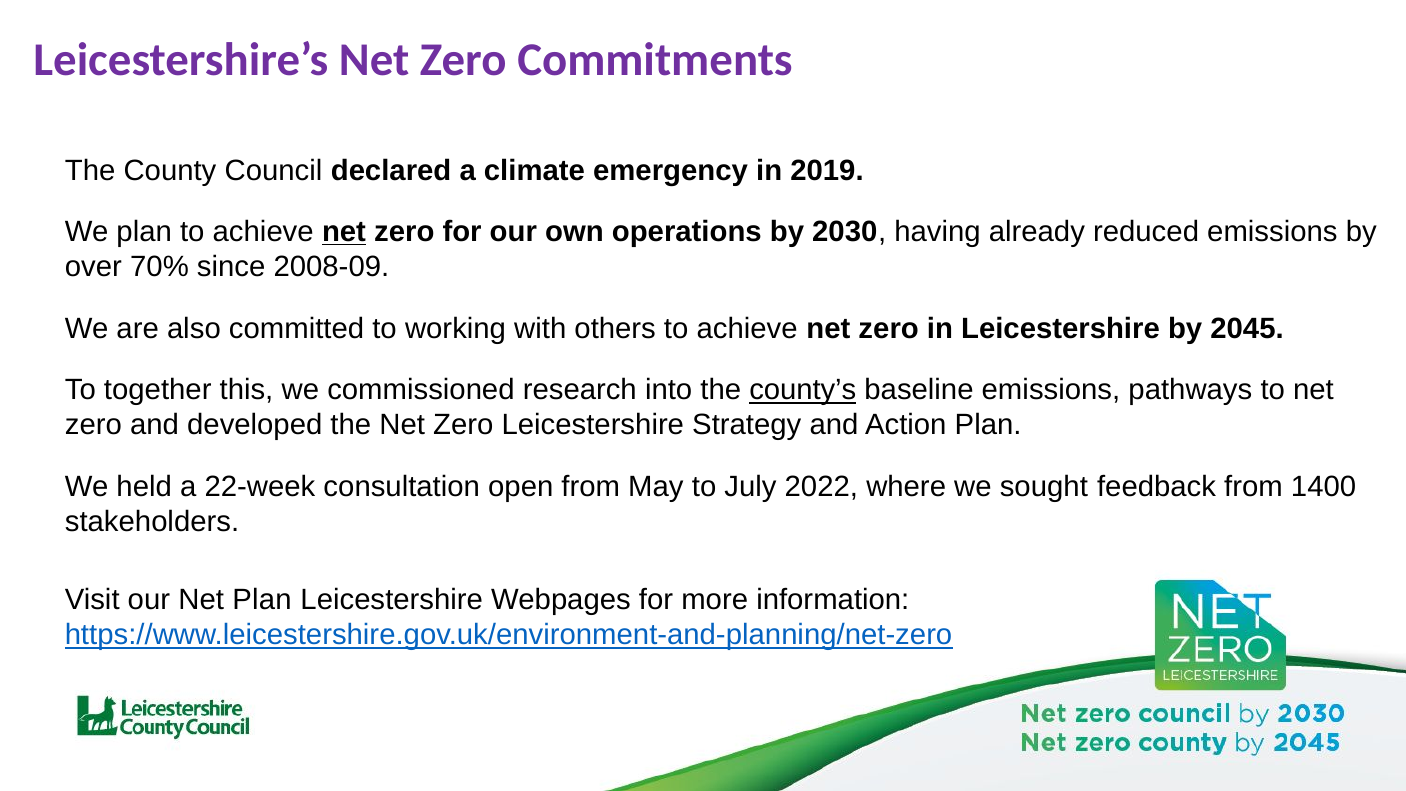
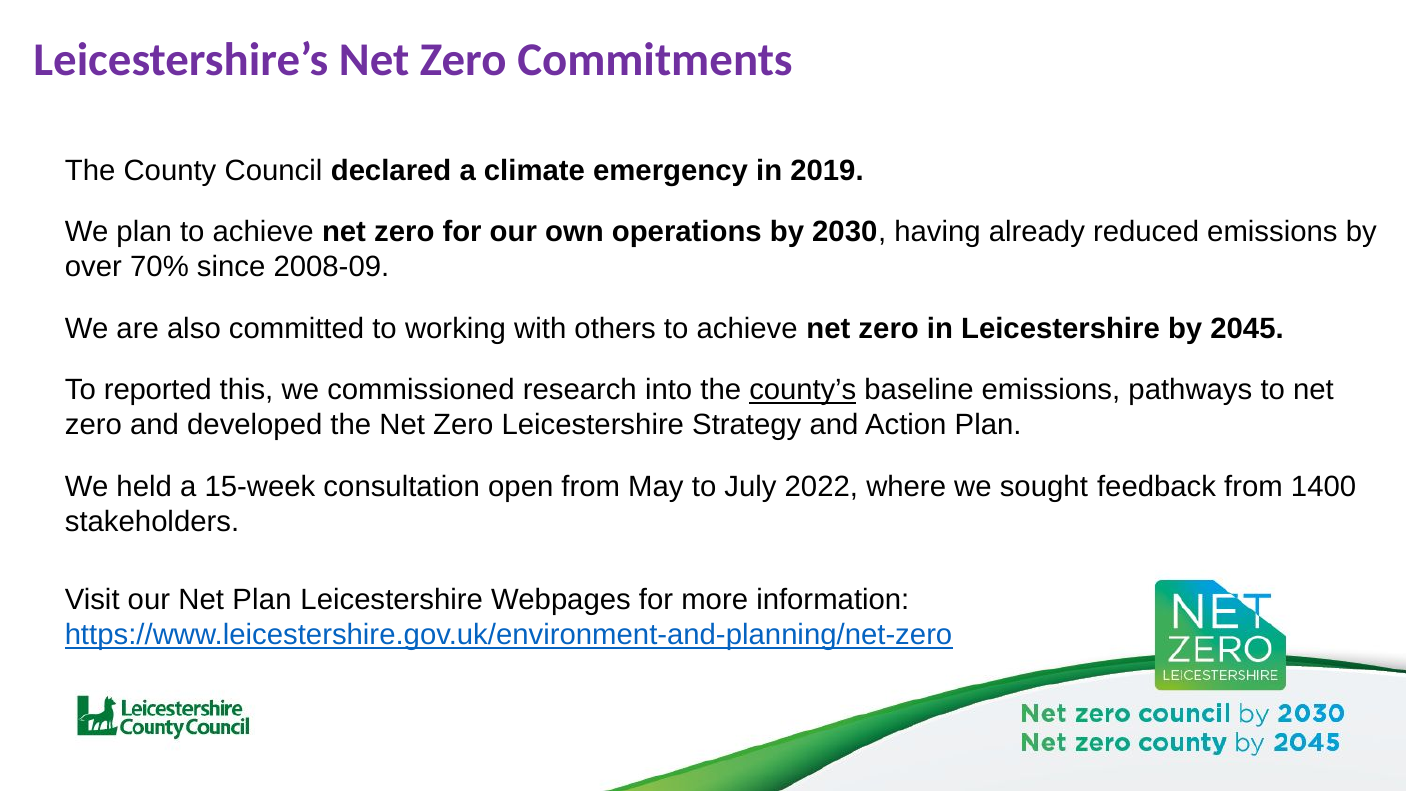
net underline: present -> none (344, 232)
together: together -> reported (158, 390)
22-week: 22-week -> 15-week (260, 487)
